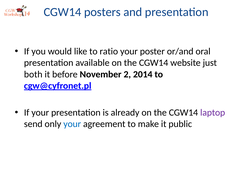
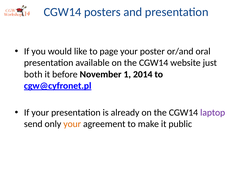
ratio: ratio -> page (109, 52)
2: 2 -> 1 (127, 74)
your colour: blue -> orange (72, 124)
